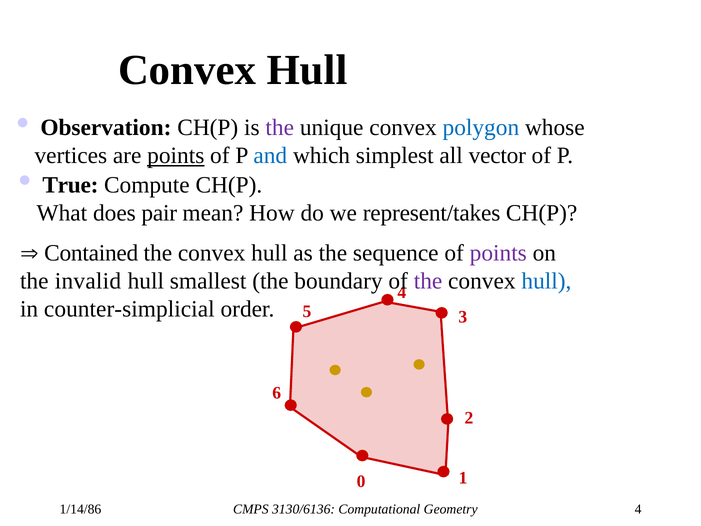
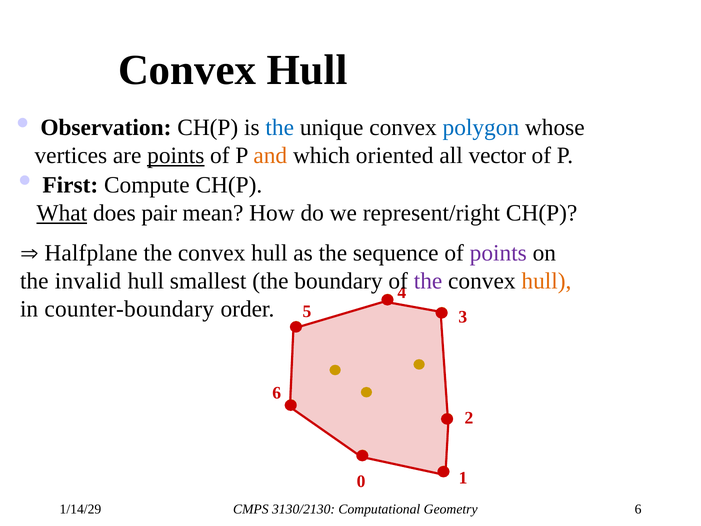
the colour: purple -> blue (280, 128)
and colour: blue -> orange (270, 156)
simplest: simplest -> oriented (395, 156)
True: True -> First (70, 185)
What underline: none -> present (62, 213)
represent/takes: represent/takes -> represent/right (431, 213)
Contained: Contained -> Halfplane (91, 253)
hull colour: blue -> orange (546, 281)
counter-simplicial: counter-simplicial -> counter-boundary (129, 309)
1/14/86: 1/14/86 -> 1/14/29 (80, 509)
3130/6136: 3130/6136 -> 3130/2130 (304, 509)
Geometry 4: 4 -> 6 (638, 509)
